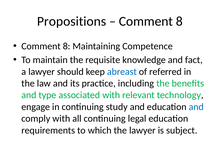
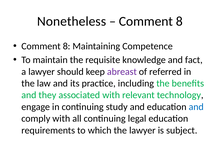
Propositions: Propositions -> Nonetheless (72, 21)
abreast colour: blue -> purple (122, 72)
type: type -> they (47, 95)
